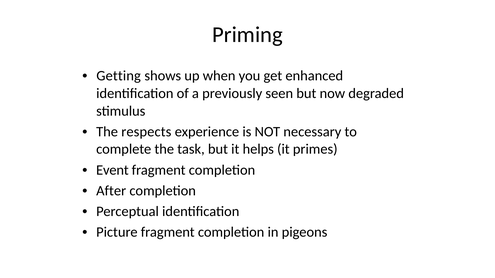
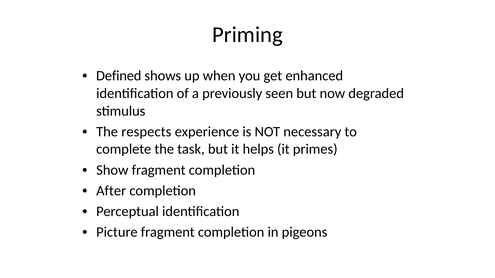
Getting: Getting -> Defined (119, 76)
Event: Event -> Show (112, 170)
